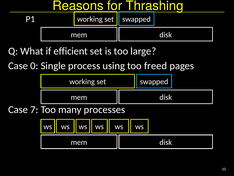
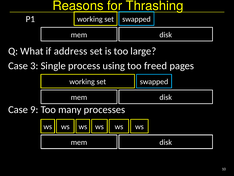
efficient: efficient -> address (71, 51)
0: 0 -> 3 (34, 66)
7: 7 -> 9 (34, 109)
